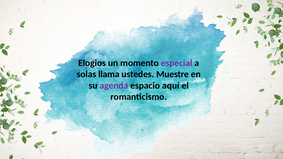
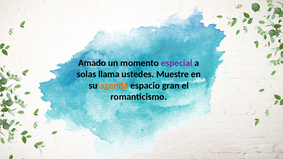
Elogios: Elogios -> Amado (92, 63)
agenda colour: purple -> orange (114, 86)
aquí: aquí -> gran (171, 86)
